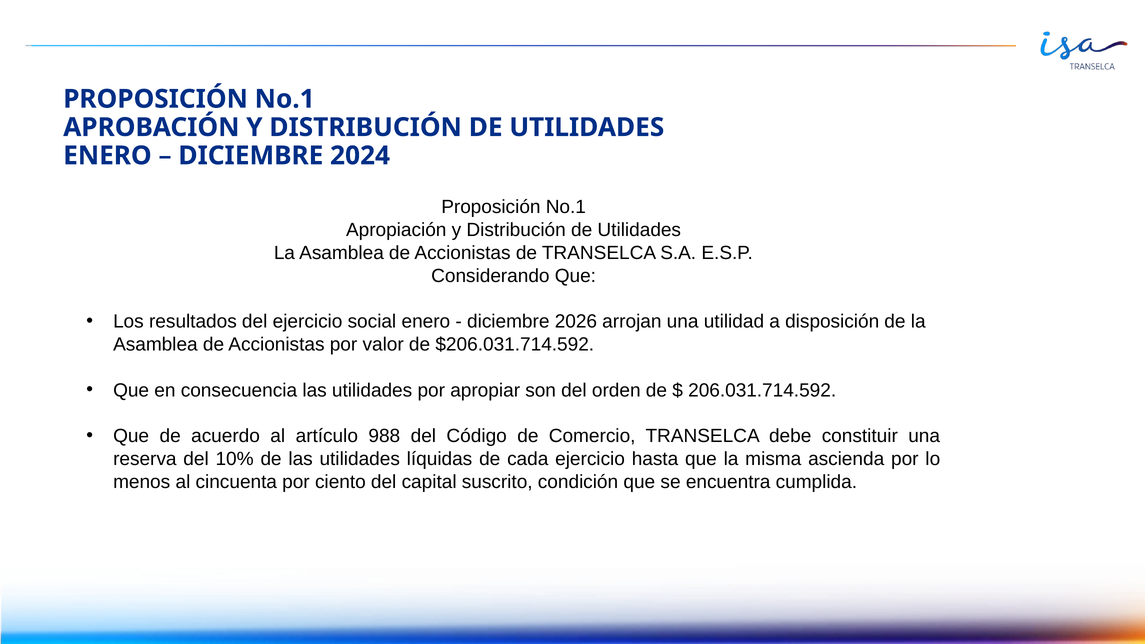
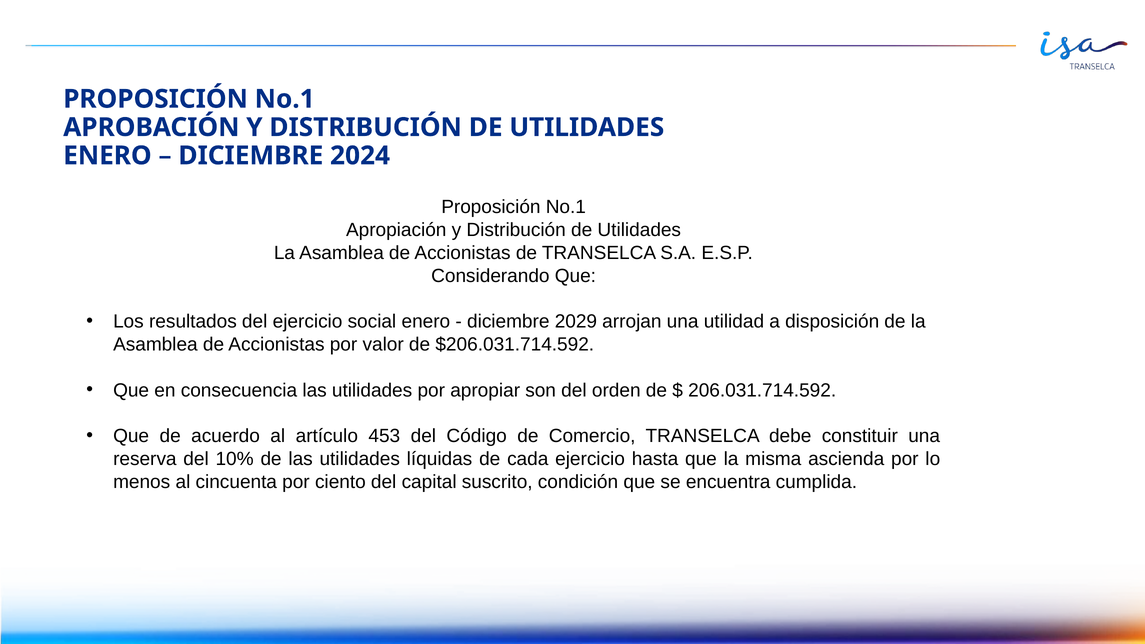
2026: 2026 -> 2029 (576, 322)
988: 988 -> 453 (384, 436)
